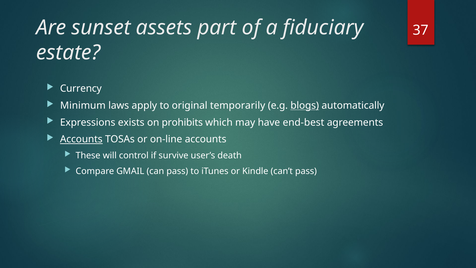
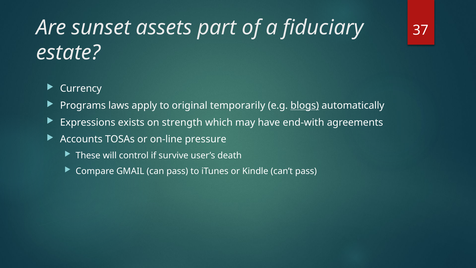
Minimum: Minimum -> Programs (83, 105)
prohibits: prohibits -> strength (182, 122)
end-best: end-best -> end-with (303, 122)
Accounts underline: present -> none (81, 139)
on-line accounts: accounts -> pressure (206, 139)
